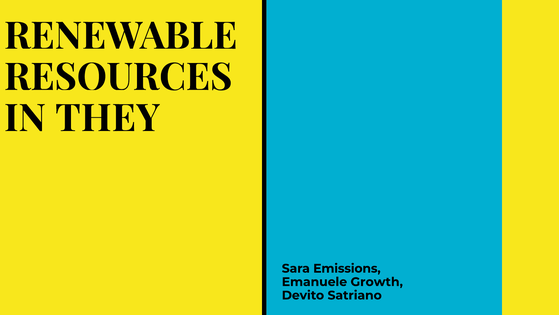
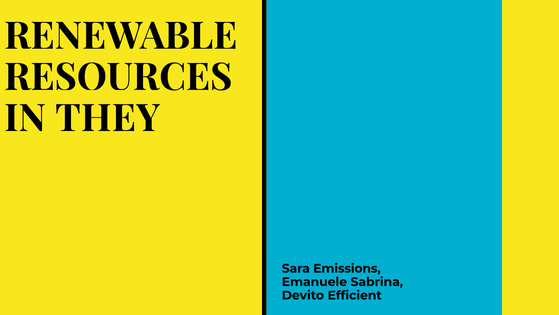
Growth: Growth -> Sabrina (377, 281)
Satriano: Satriano -> Efficient (355, 295)
